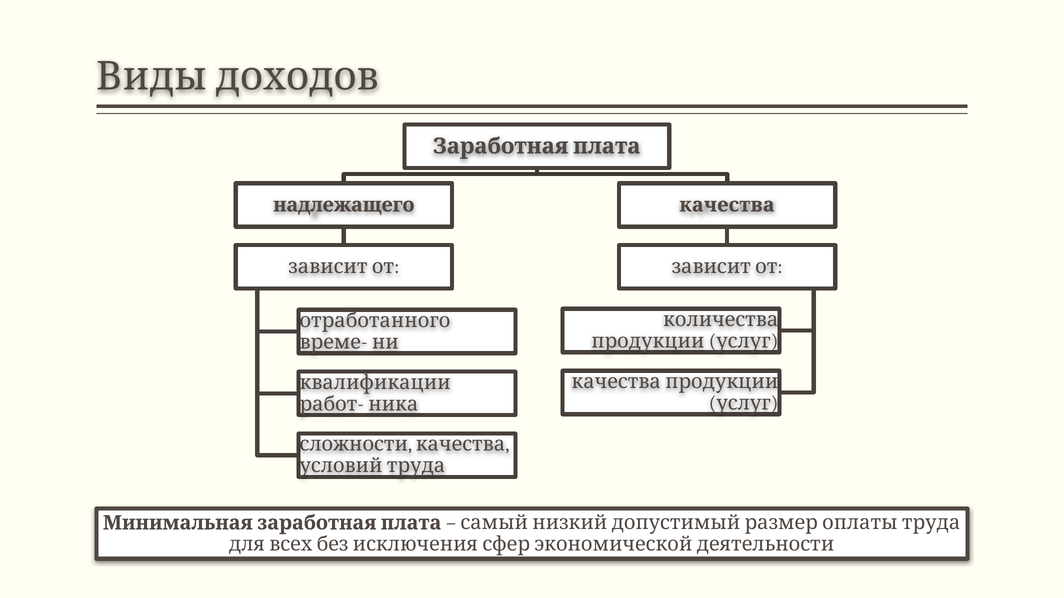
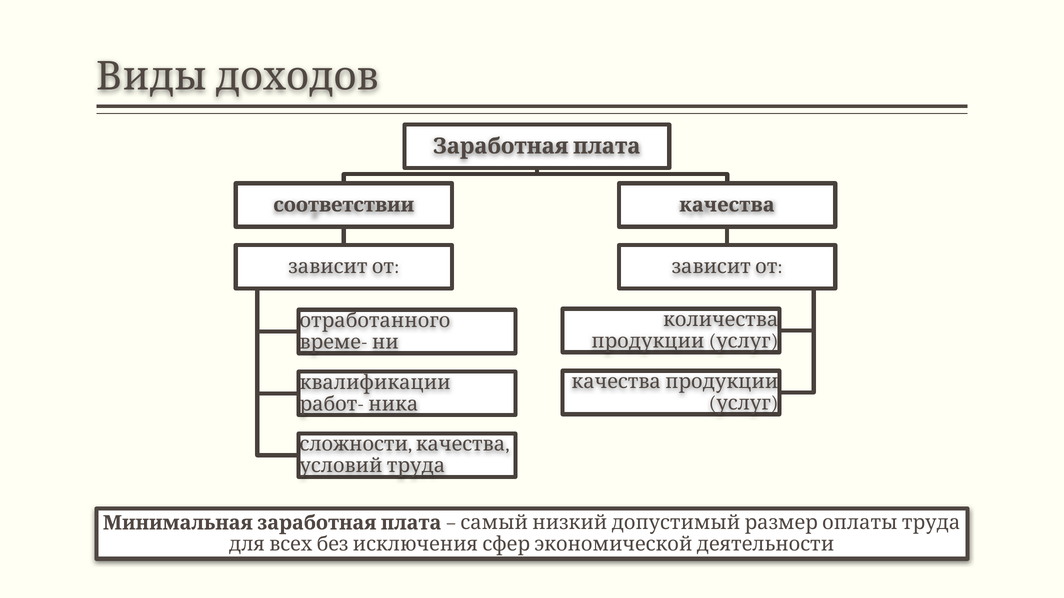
надлежащего: надлежащего -> соответствии (344, 205)
